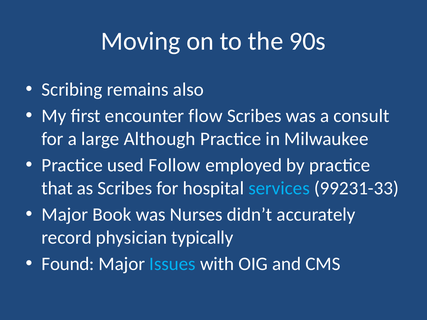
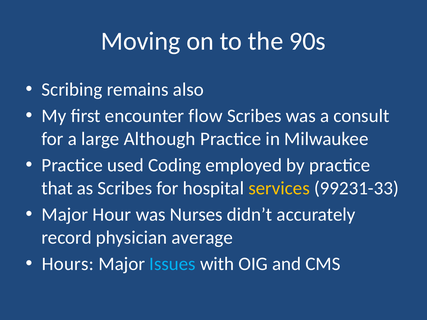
Follow: Follow -> Coding (175, 166)
services colour: light blue -> yellow (279, 188)
Book: Book -> Hour (112, 215)
typically: typically -> average (202, 238)
Found: Found -> Hours (68, 264)
